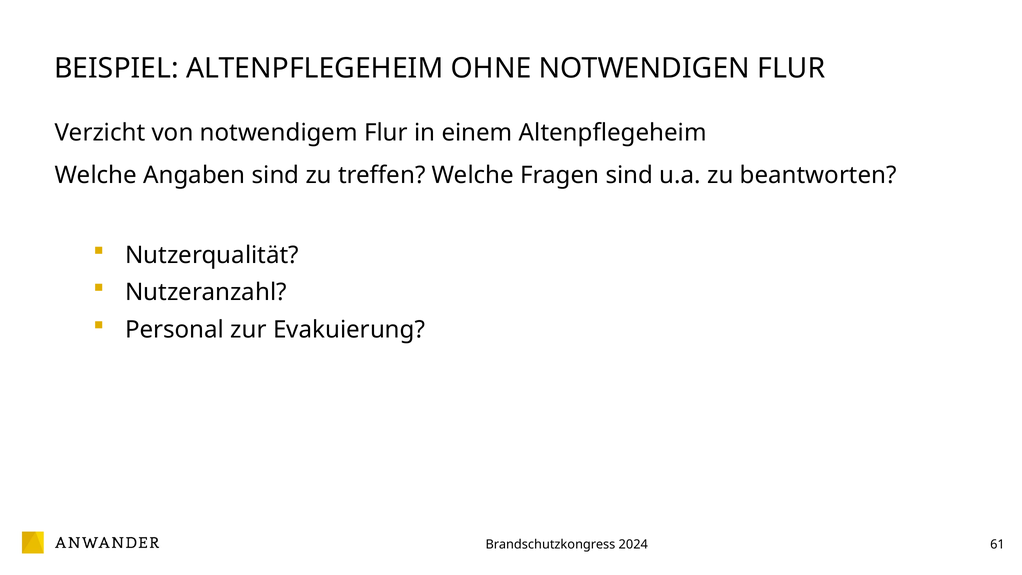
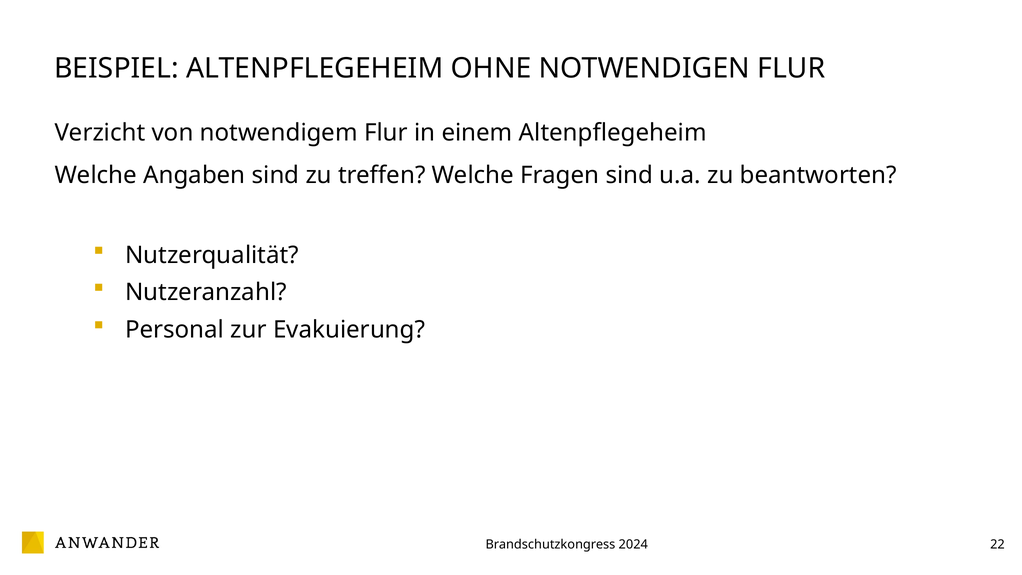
61: 61 -> 22 (997, 545)
